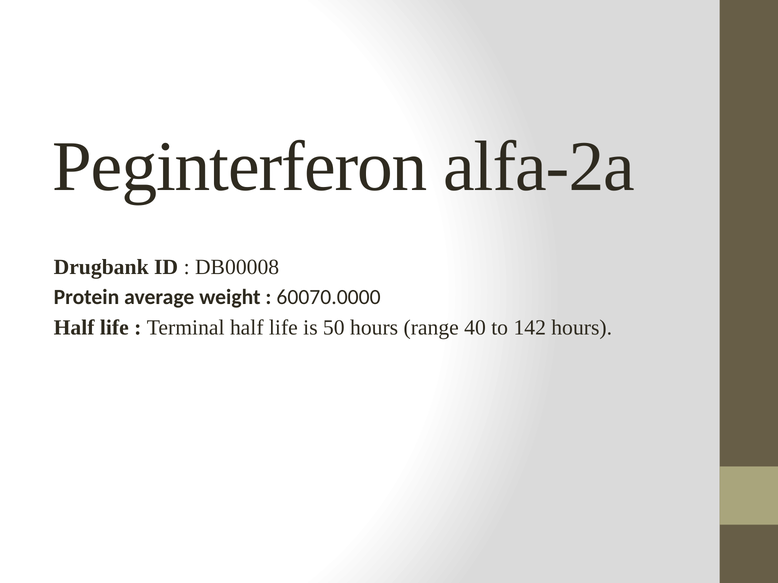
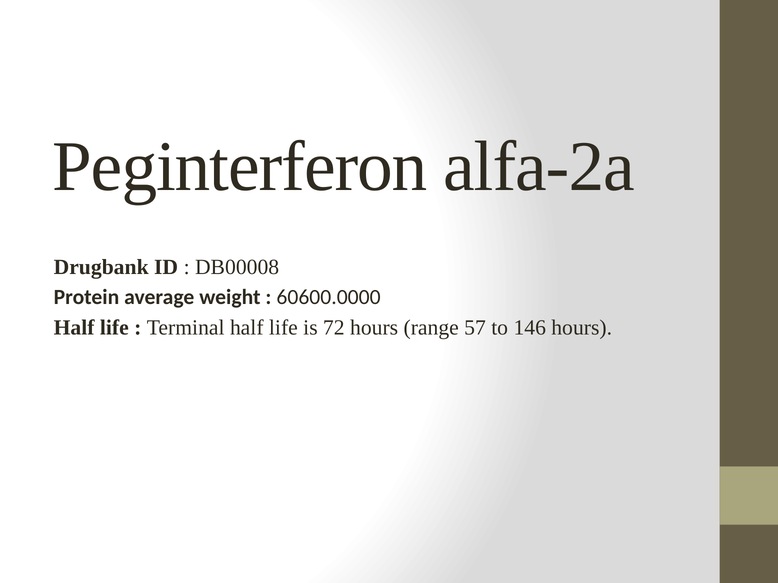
60070.0000: 60070.0000 -> 60600.0000 (329, 298)
50: 50 -> 72 (334, 328)
40: 40 -> 57 (475, 328)
142: 142 -> 146 (530, 328)
